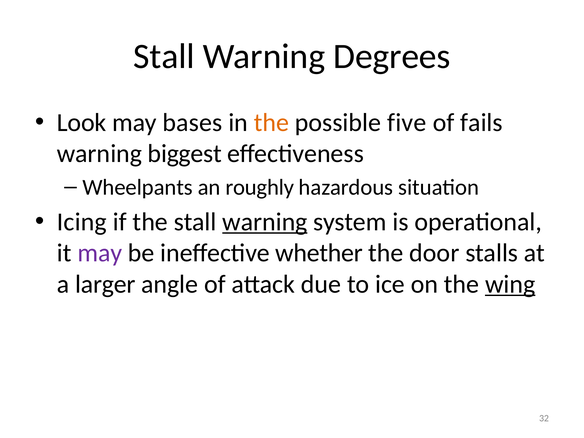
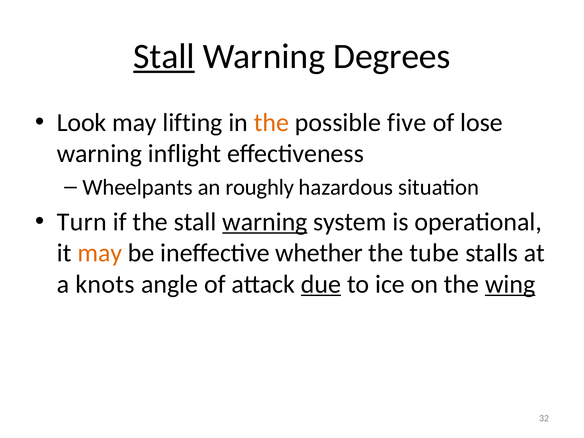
Stall underline: none -> present (164, 57)
bases: bases -> lifting (192, 123)
fails: fails -> lose (482, 123)
biggest: biggest -> inflight (185, 154)
Icing: Icing -> Turn (82, 222)
may colour: purple -> orange (100, 253)
door: door -> tube (434, 253)
larger: larger -> knots (105, 284)
due underline: none -> present (321, 284)
